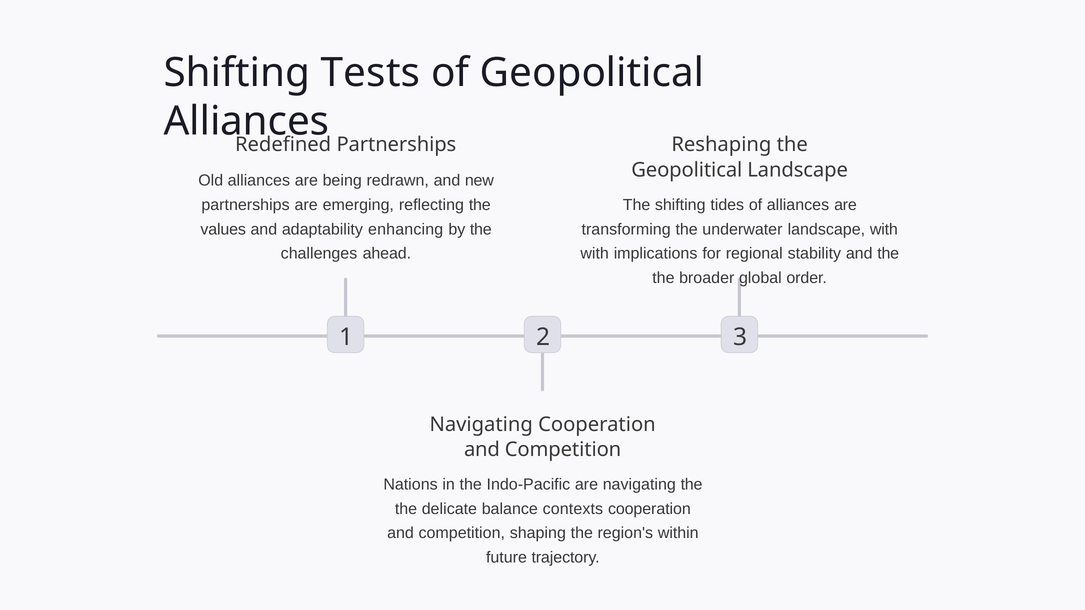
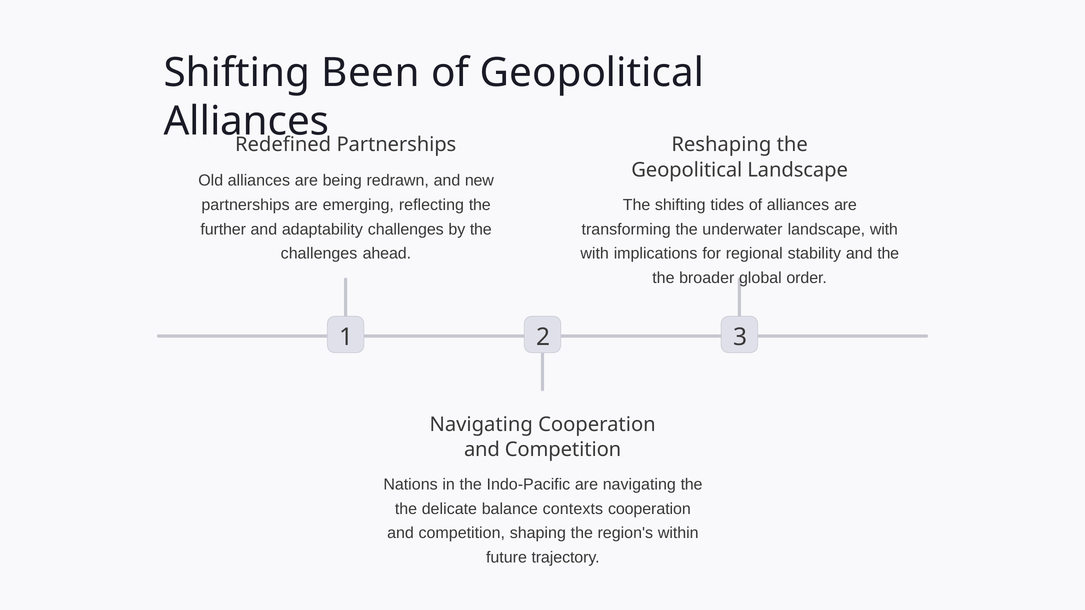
Tests: Tests -> Been (370, 73)
values: values -> further (223, 229)
adaptability enhancing: enhancing -> challenges (406, 229)
